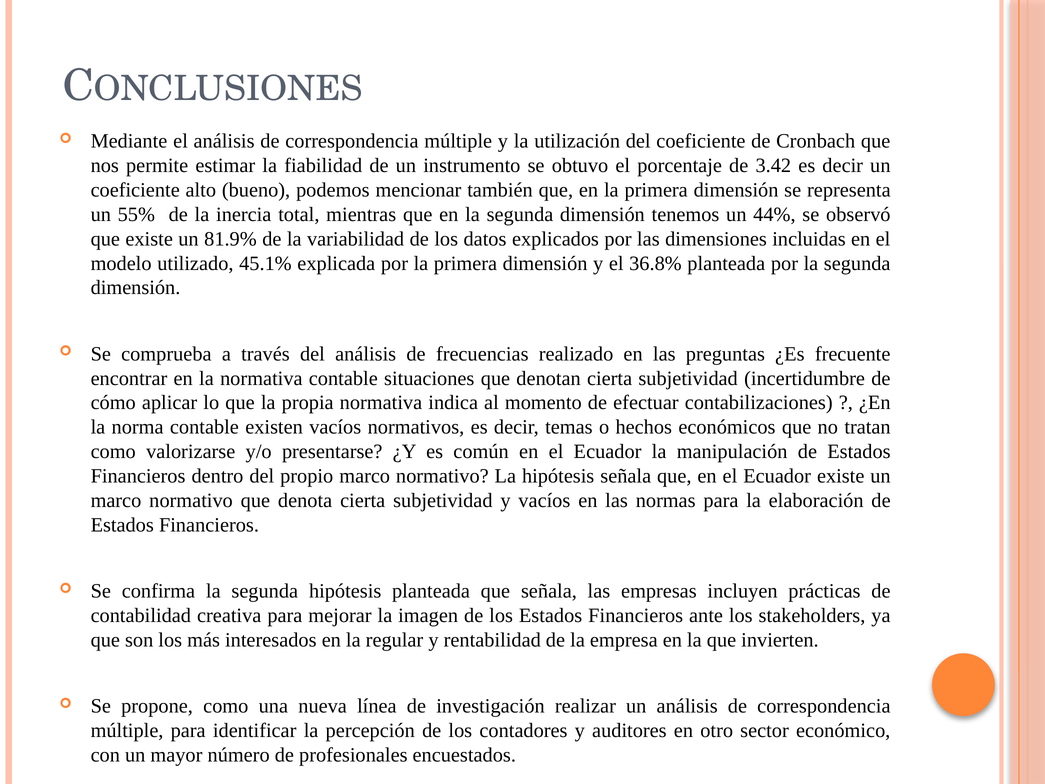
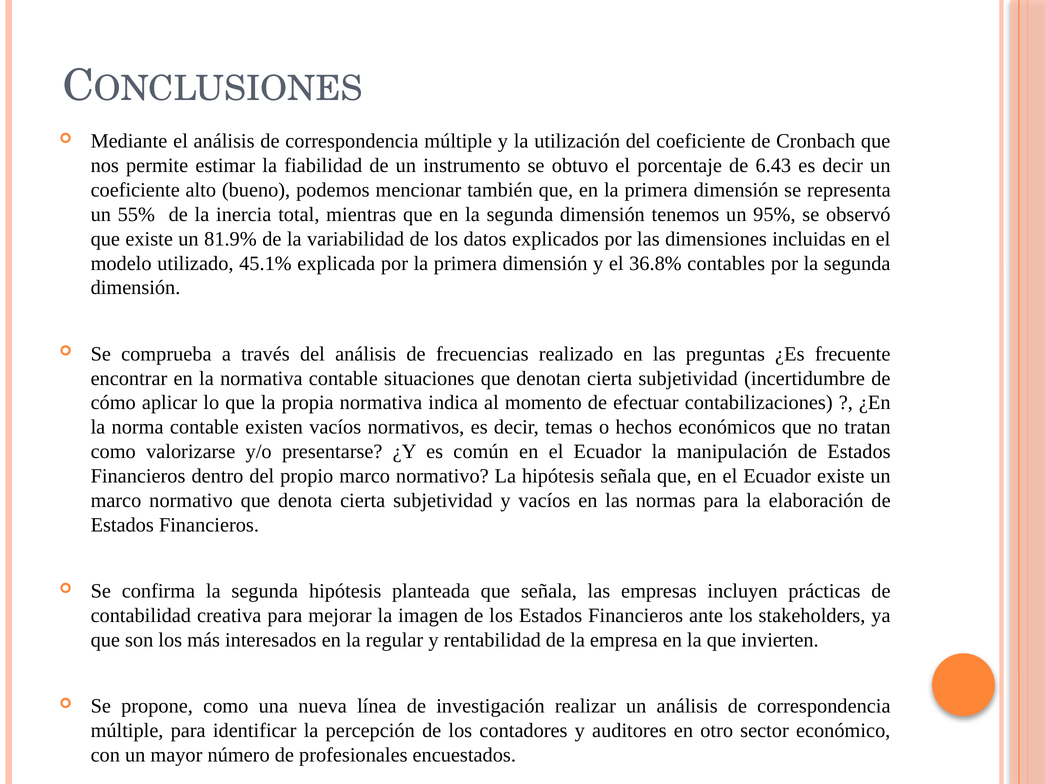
3.42: 3.42 -> 6.43 (773, 166)
44%: 44% -> 95% (774, 214)
36.8% planteada: planteada -> contables (726, 263)
